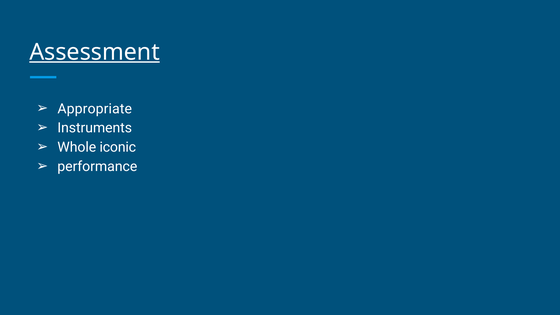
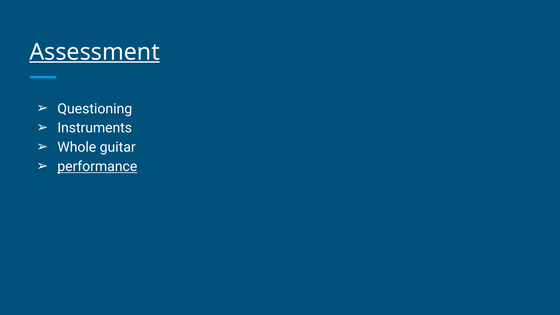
Appropriate: Appropriate -> Questioning (95, 109)
iconic: iconic -> guitar (118, 147)
performance underline: none -> present (97, 167)
